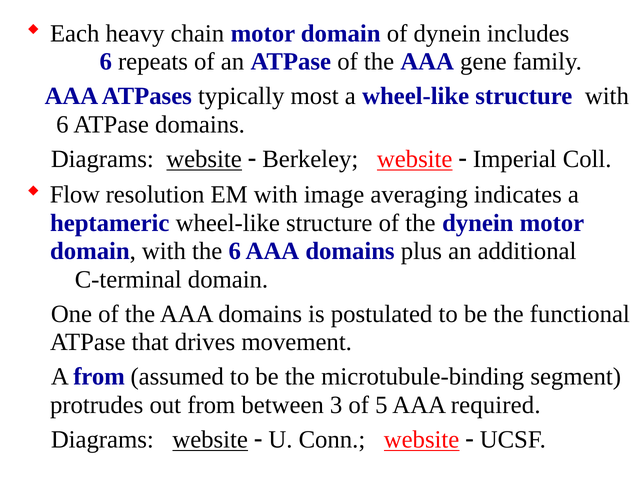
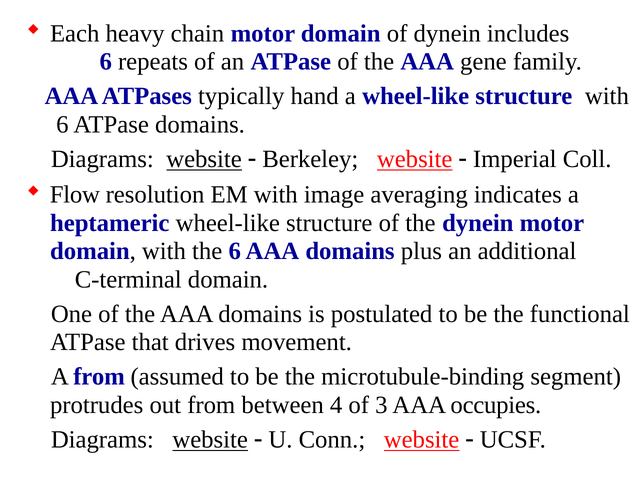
most: most -> hand (315, 96)
3: 3 -> 4 (336, 405)
5: 5 -> 3 (381, 405)
required: required -> occupies (496, 405)
